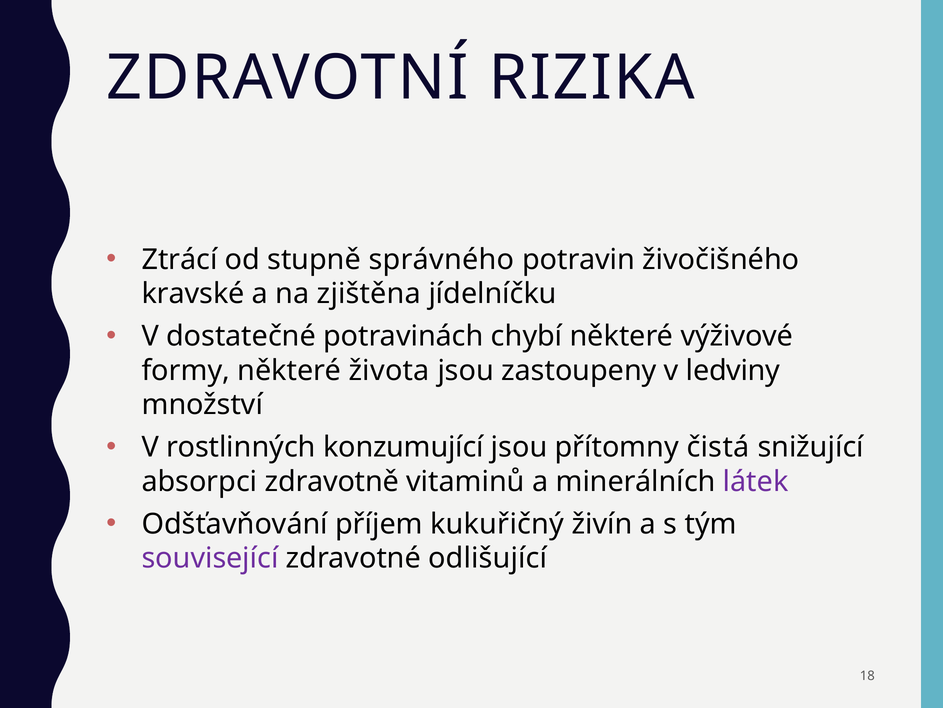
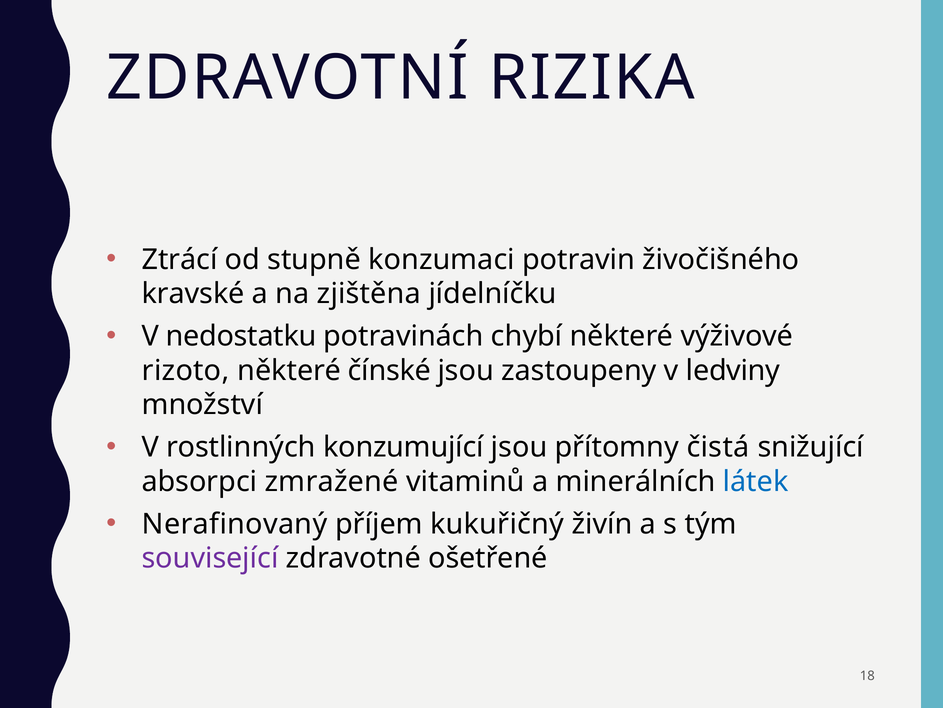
správného: správného -> konzumaci (442, 259)
dostatečné: dostatečné -> nedostatku (241, 336)
formy: formy -> rizoto (186, 370)
života: života -> čínské (389, 370)
zdravotně: zdravotně -> zmražené (332, 481)
látek colour: purple -> blue (756, 481)
Odšťavňování: Odšťavňování -> Nerafinovaný (235, 523)
odlišující: odlišující -> ošetřené (488, 558)
